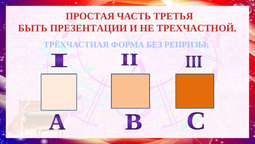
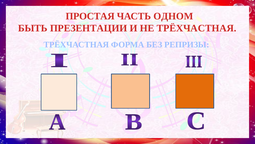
ТРЕТЬЯ: ТРЕТЬЯ -> ОДНОМ (173, 16)
НЕ ТРЕХЧАСТНОЙ: ТРЕХЧАСТНОЙ -> ТРЁХЧАСТНАЯ (196, 28)
